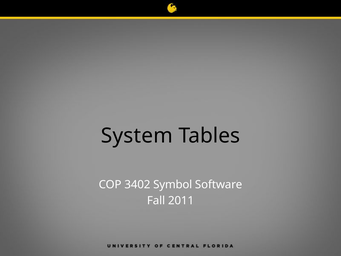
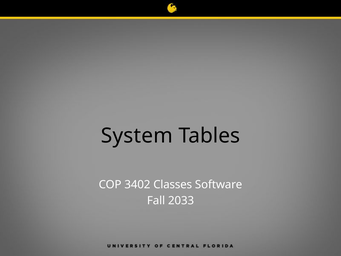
Symbol: Symbol -> Classes (173, 184)
2011: 2011 -> 2033 (181, 200)
